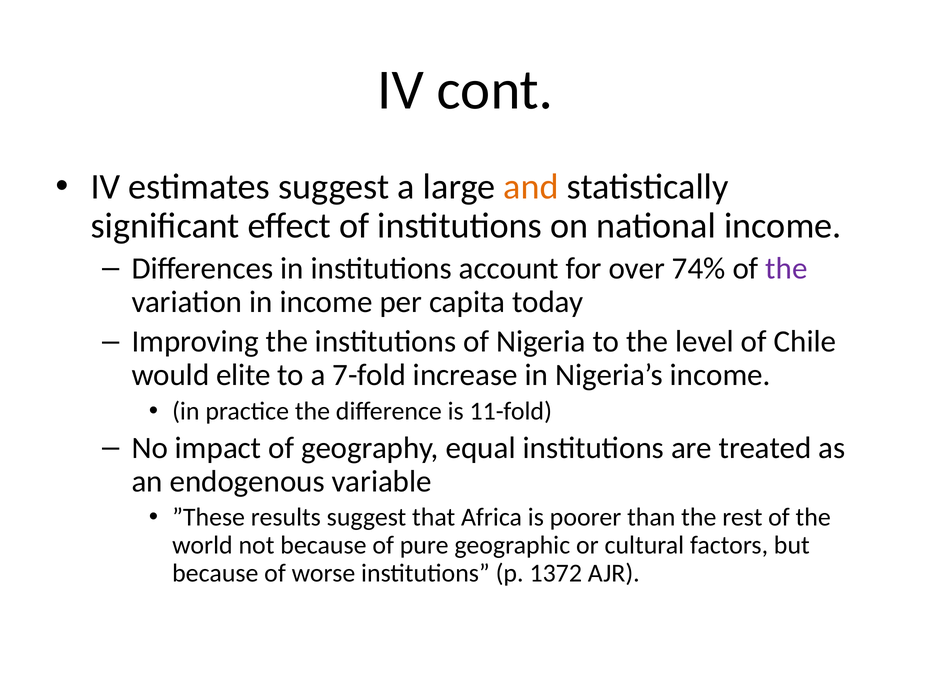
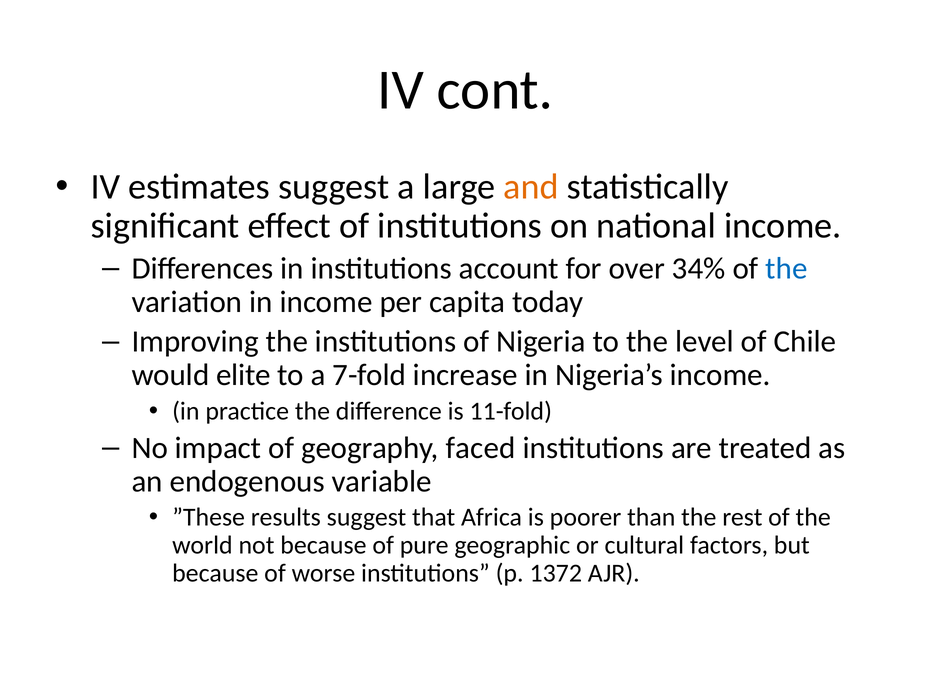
74%: 74% -> 34% (699, 269)
the colour: purple -> blue (786, 269)
equal: equal -> faced (481, 448)
